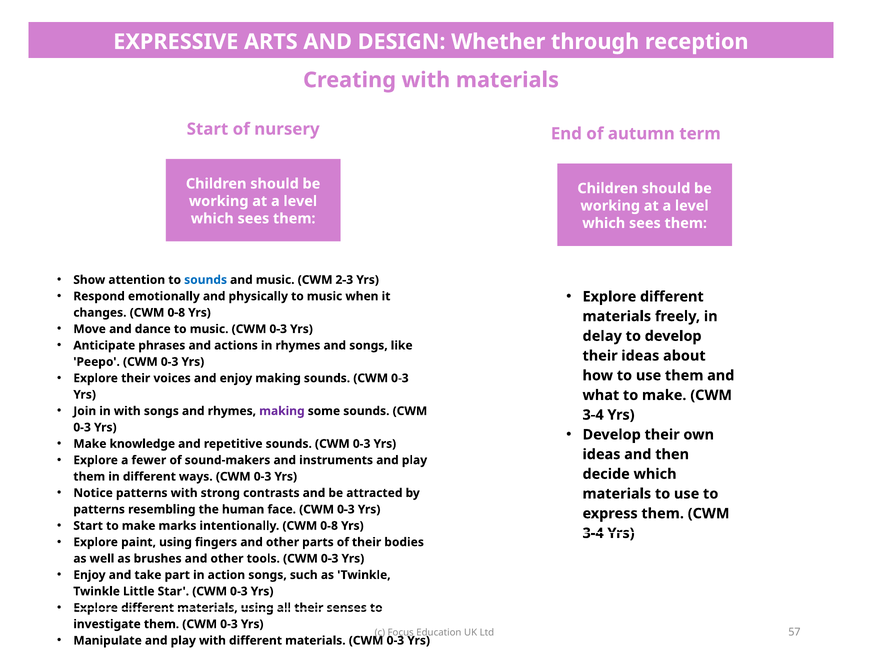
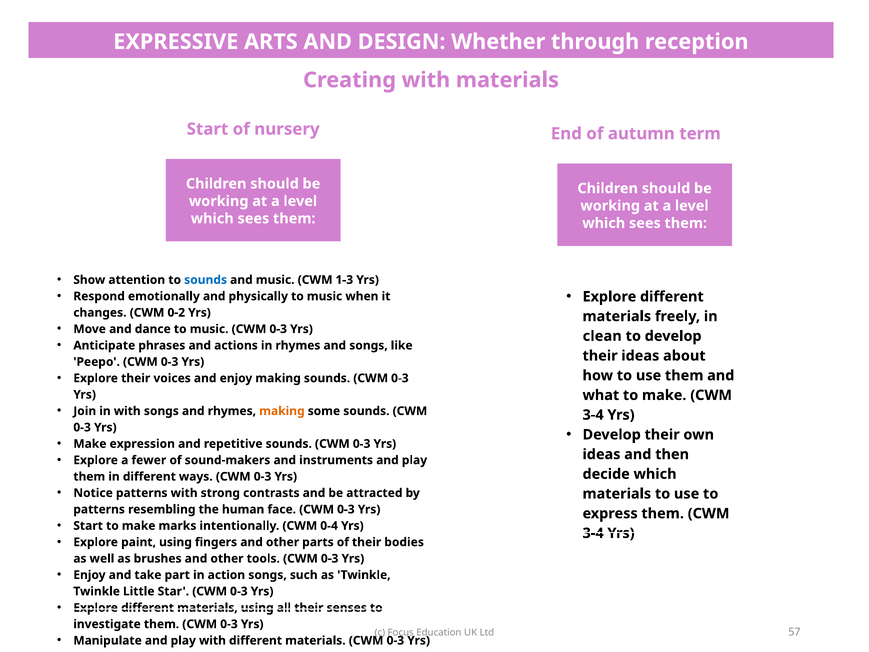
2-3: 2-3 -> 1-3 (344, 280)
changes CWM 0-8: 0-8 -> 0-2 (176, 313)
delay: delay -> clean (602, 336)
making colour: purple -> orange (282, 411)
knowledge: knowledge -> expression (142, 444)
intentionally CWM 0-8: 0-8 -> 0-4 (329, 526)
